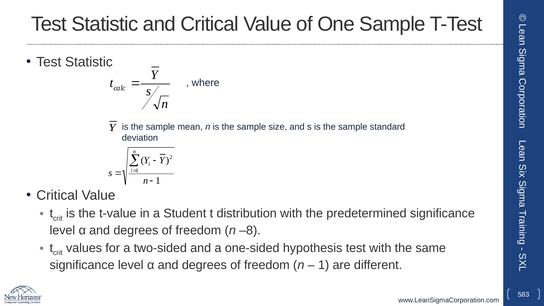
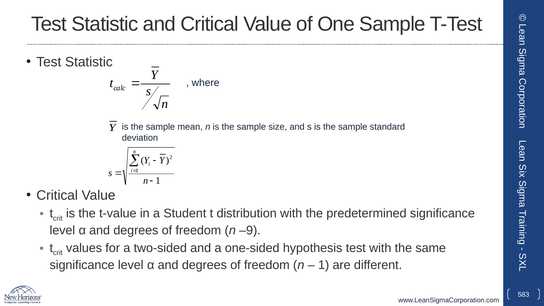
–8: –8 -> –9 (250, 230)
